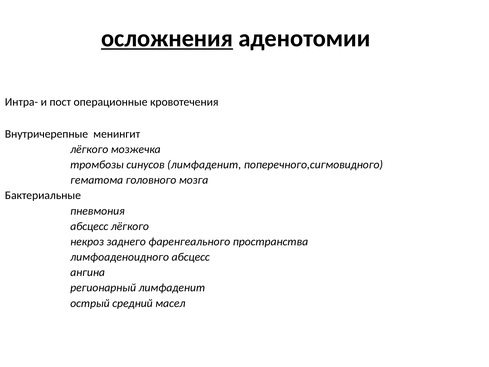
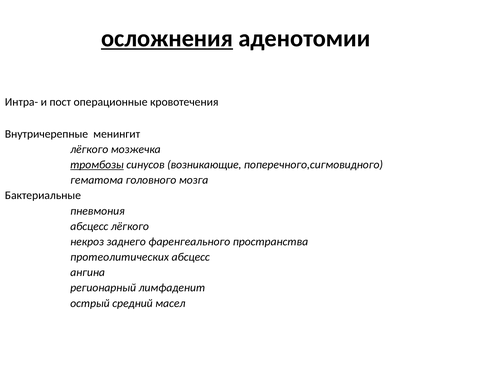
тромбозы underline: none -> present (97, 165)
синусов лимфаденит: лимфаденит -> возникающие (204, 165)
лимфоаденоидного: лимфоаденоидного -> протеолитических (120, 257)
